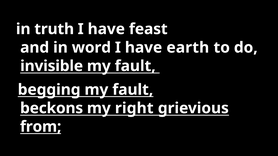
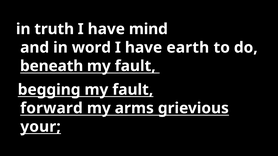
feast: feast -> mind (148, 29)
invisible: invisible -> beneath (52, 66)
beckons: beckons -> forward (51, 108)
right: right -> arms (134, 108)
from: from -> your (41, 127)
